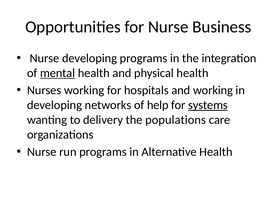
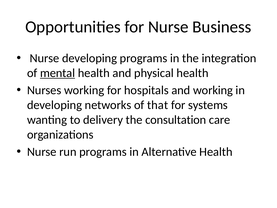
help: help -> that (158, 105)
systems underline: present -> none (208, 105)
populations: populations -> consultation (176, 120)
